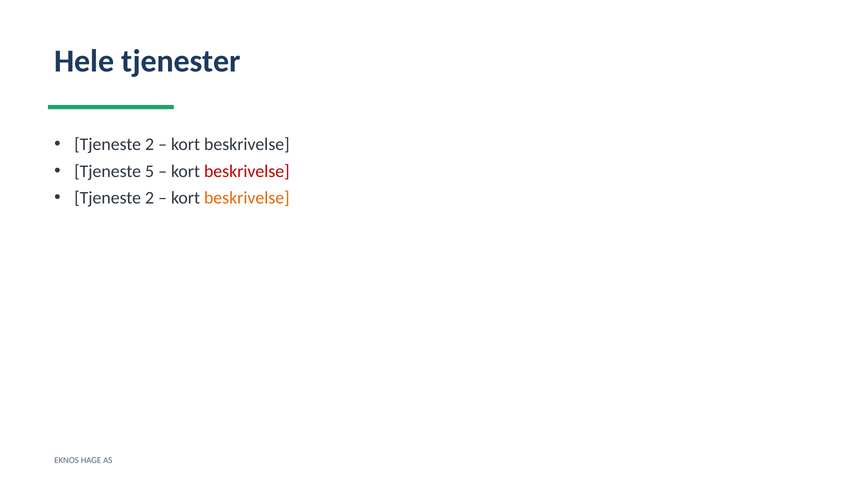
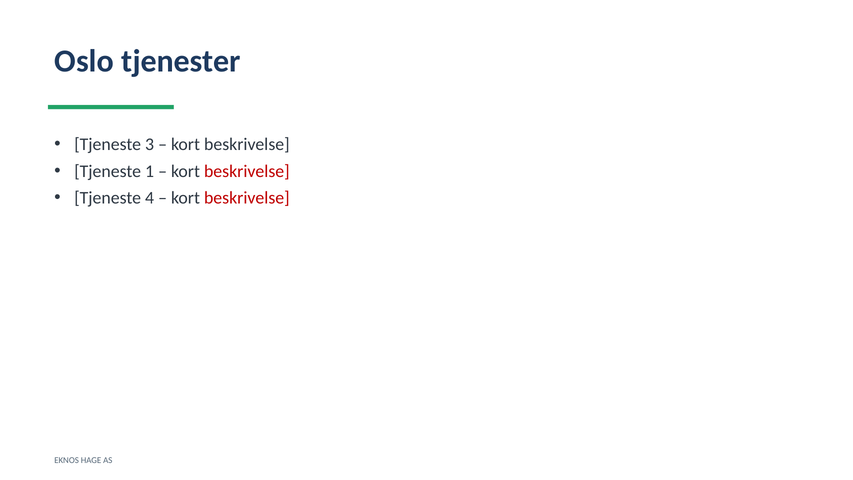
Hele: Hele -> Oslo (84, 61)
2: 2 -> 3 (150, 144)
5: 5 -> 1 (150, 171)
2: 2 -> 4 (150, 198)
beskrivelse colour: orange -> red (247, 198)
